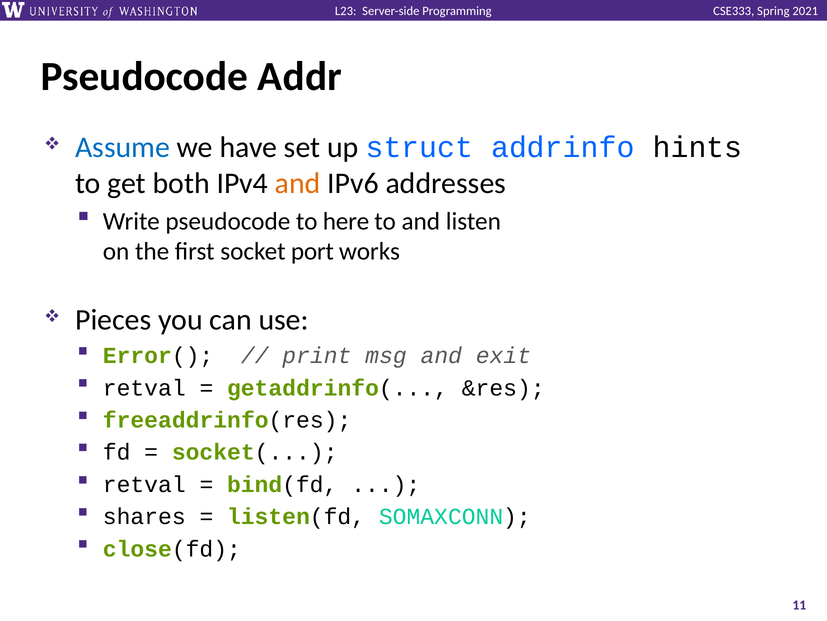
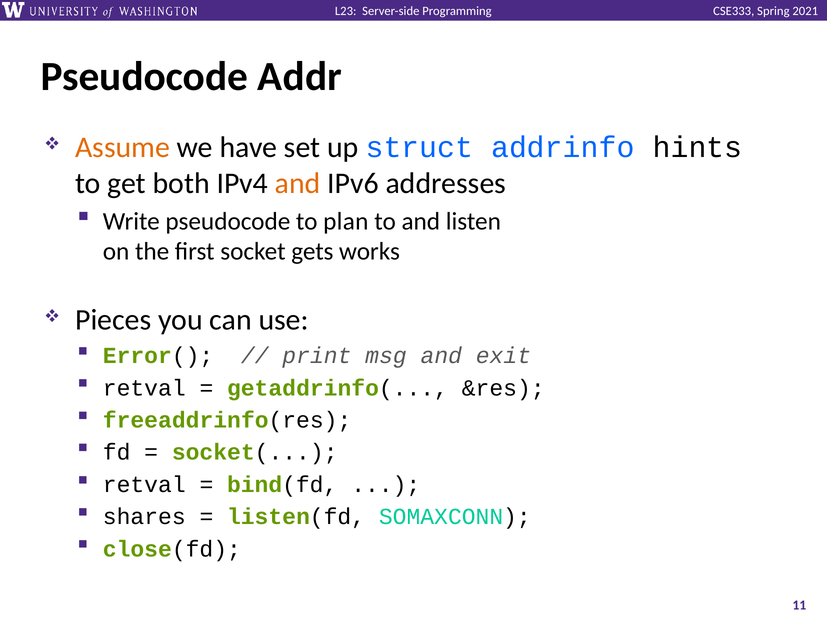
Assume colour: blue -> orange (123, 147)
here: here -> plan (346, 221)
port: port -> gets (312, 251)
